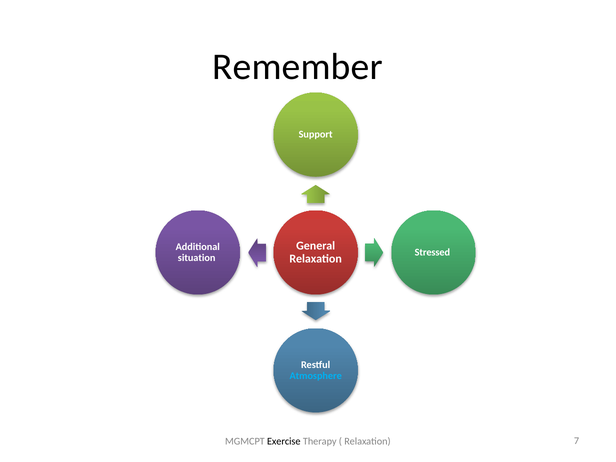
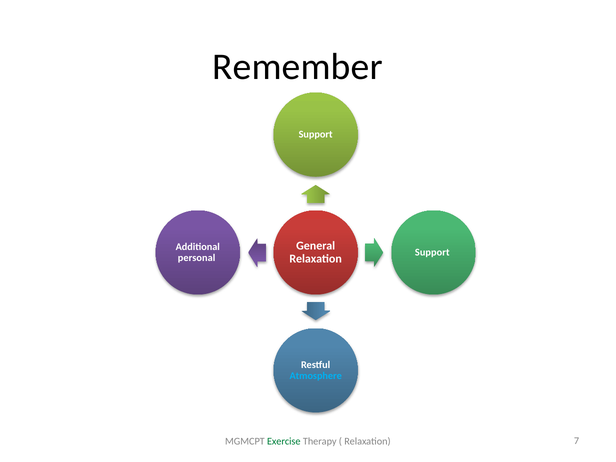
Stressed: Stressed -> Support (432, 252)
situation: situation -> personal (197, 258)
Exercise colour: black -> green (284, 441)
